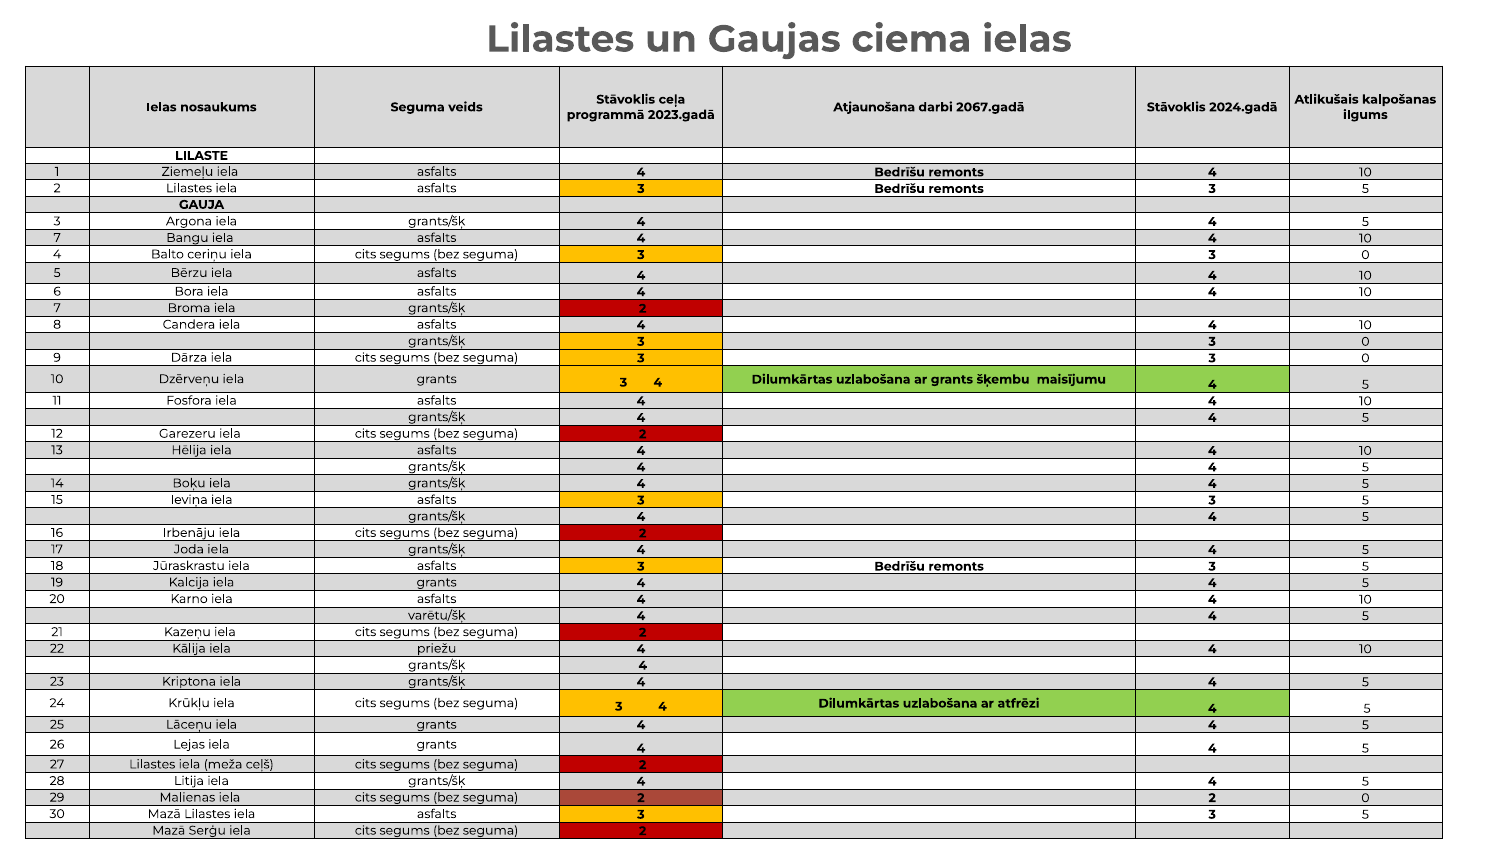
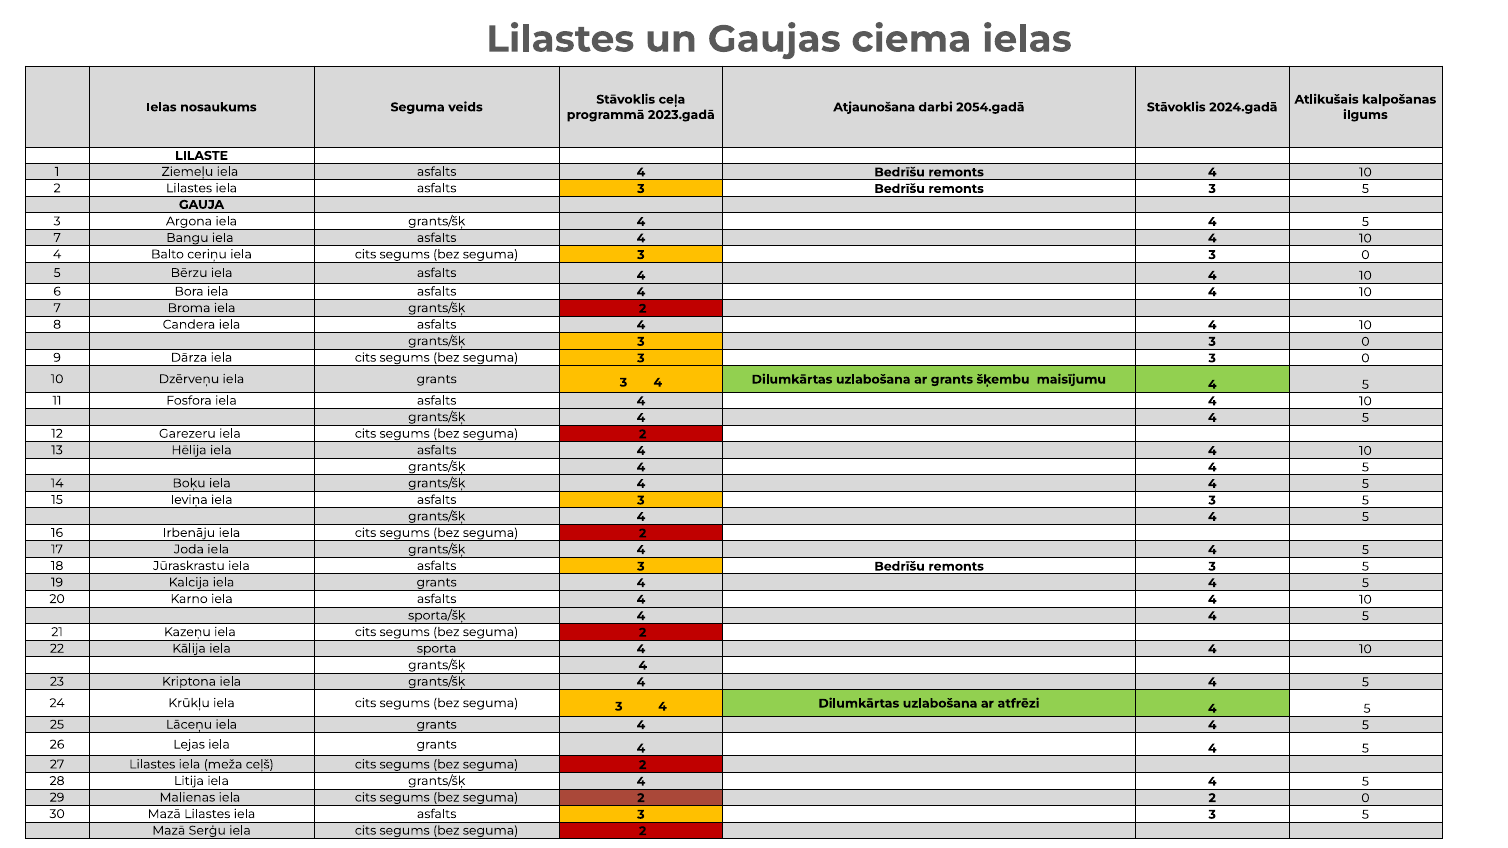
2067.gadā: 2067.gadā -> 2054.gadā (990, 107)
varētu/šķ: varētu/šķ -> sporta/šķ (437, 616)
priežu: priežu -> sporta (437, 649)
